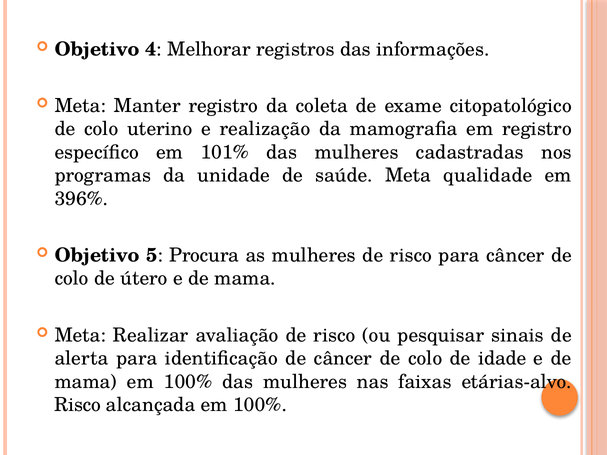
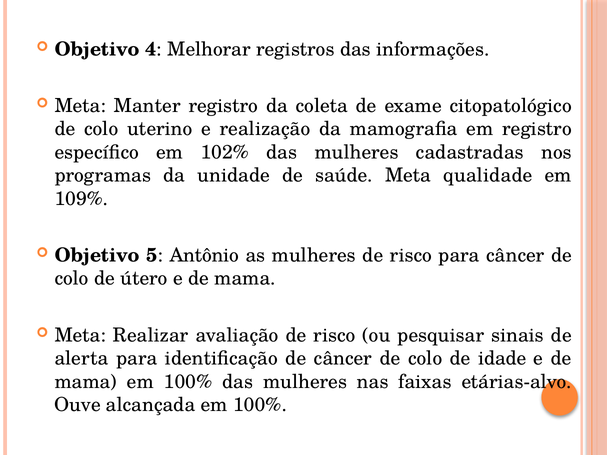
101%: 101% -> 102% (225, 152)
396%: 396% -> 109% (81, 199)
Procura: Procura -> Antônio (204, 255)
Risco: Risco -> Ouve (78, 405)
